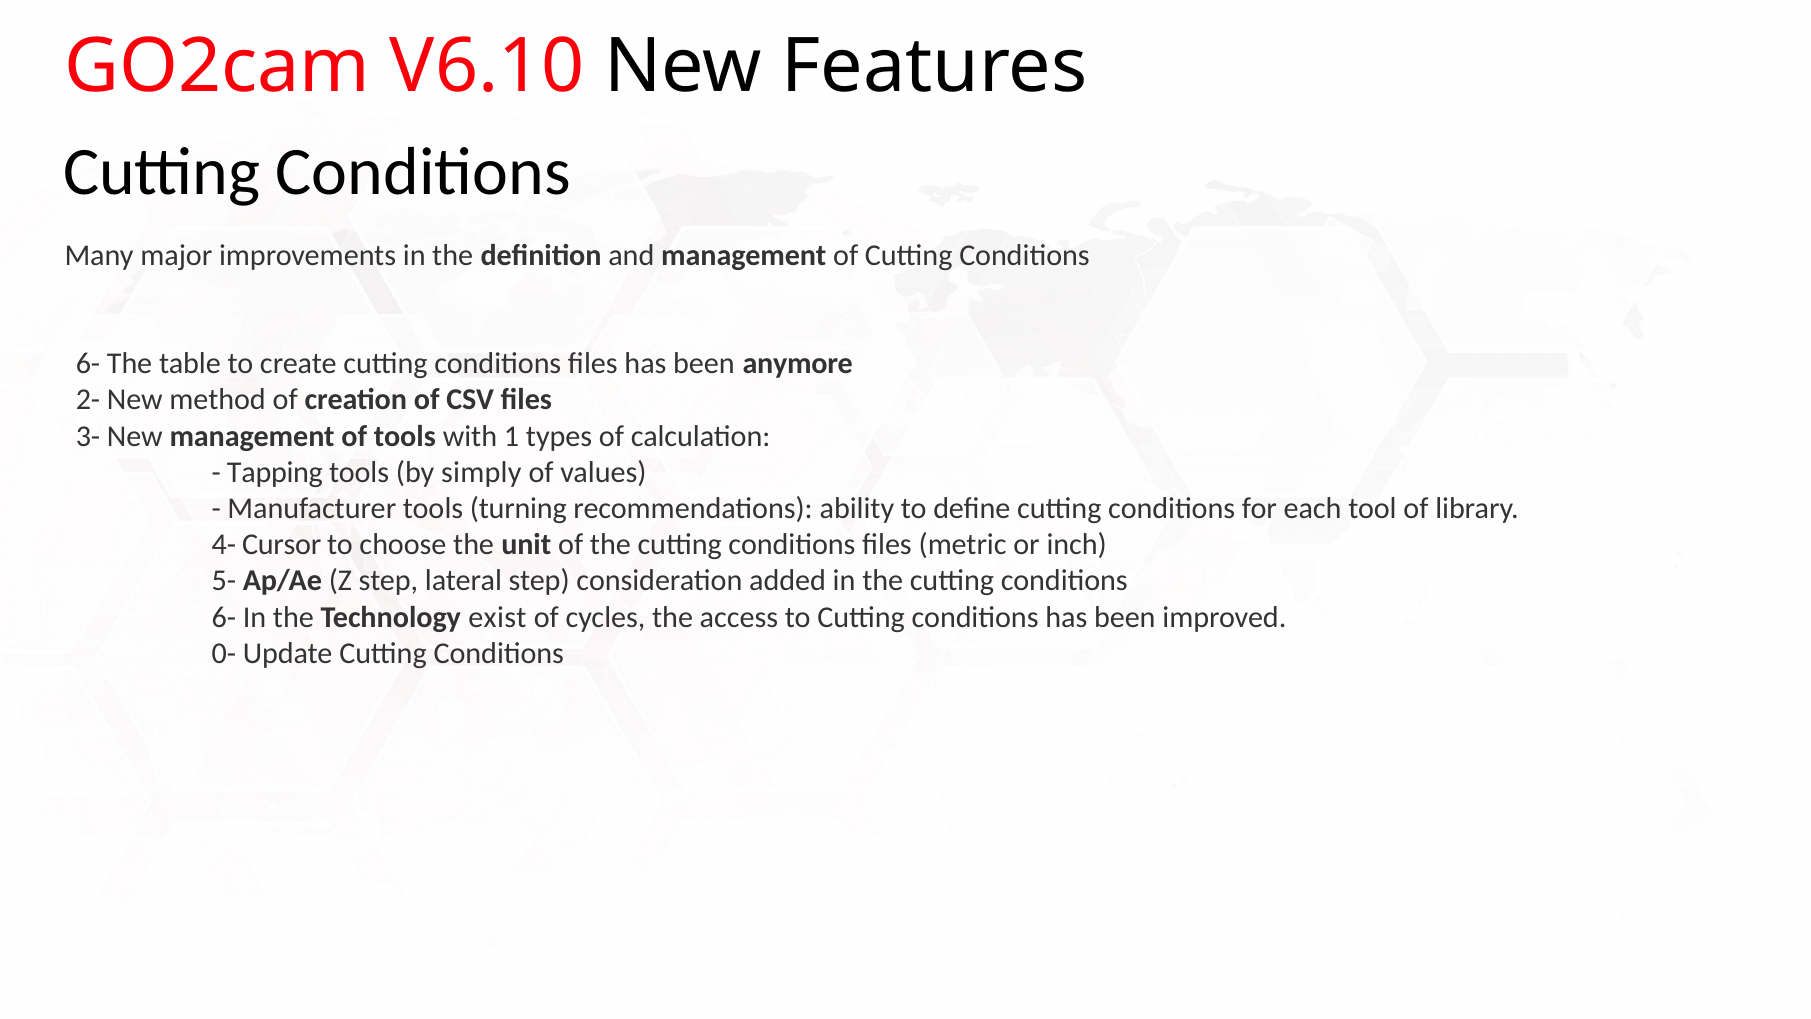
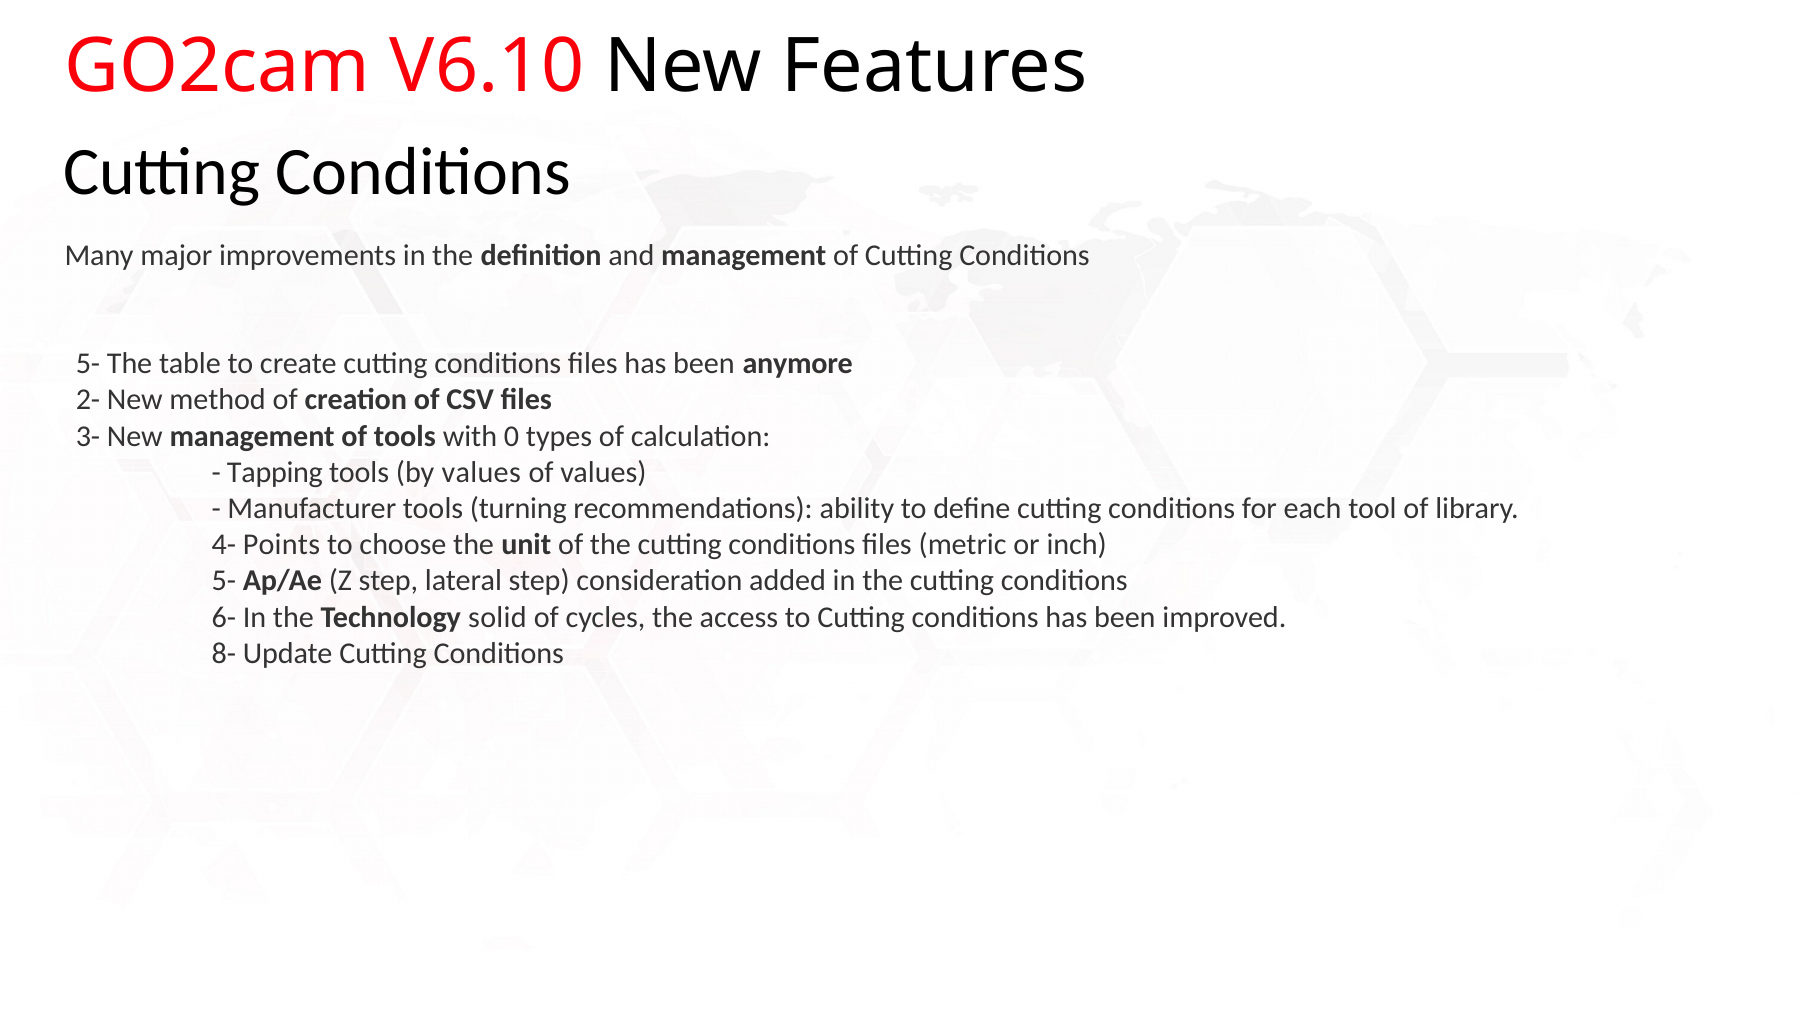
6-: 6- -> 5- (88, 364)
1: 1 -> 0 (512, 436)
by simply: simply -> values (481, 472)
Cursor: Cursor -> Points (281, 545)
exist: exist -> solid (497, 617)
0-: 0- -> 8- (224, 653)
